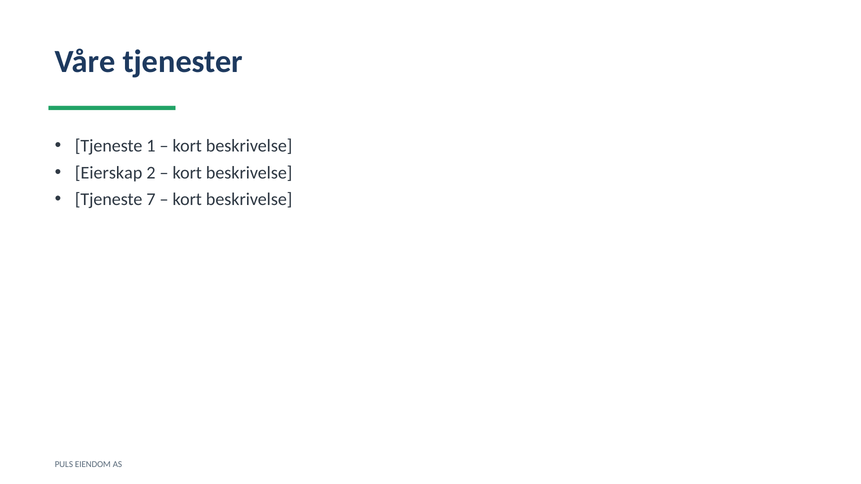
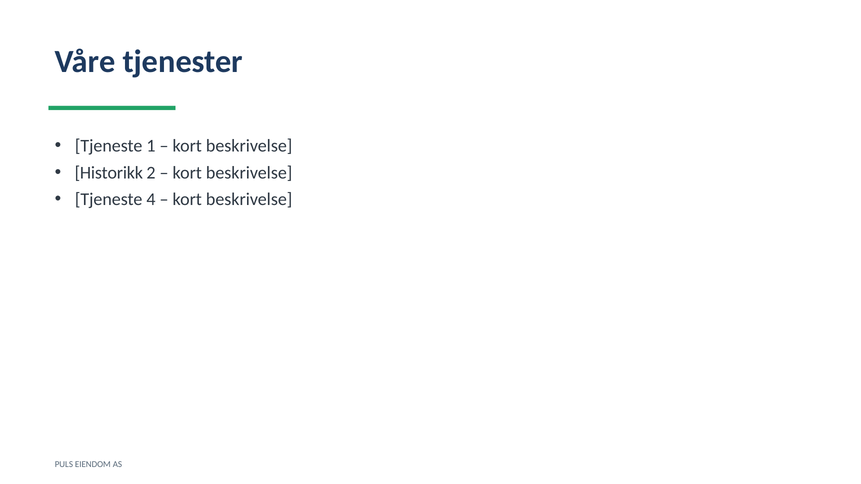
Eierskap: Eierskap -> Historikk (109, 173)
7: 7 -> 4 (151, 200)
